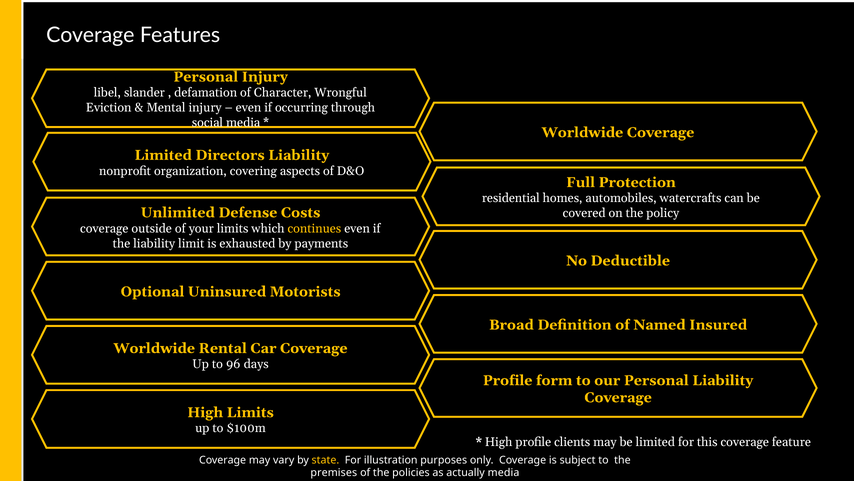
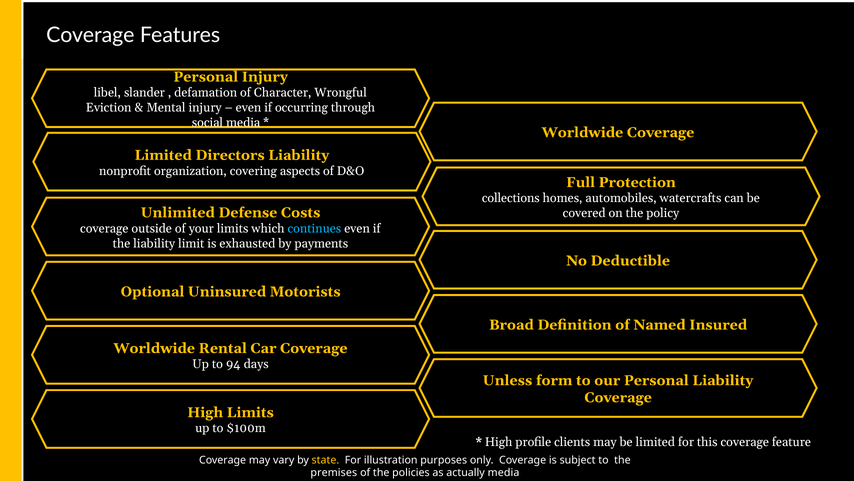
residential: residential -> collections (511, 198)
continues colour: yellow -> light blue (314, 228)
96: 96 -> 94 (233, 364)
Profile: Profile -> Unless (508, 380)
